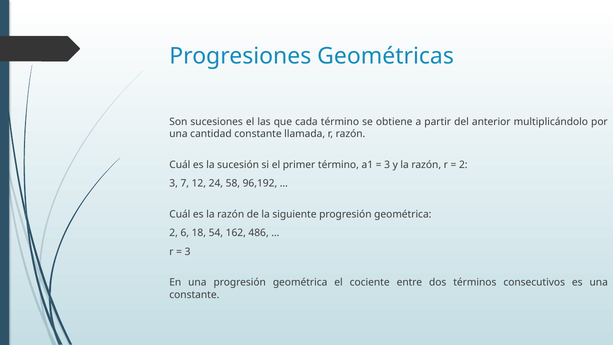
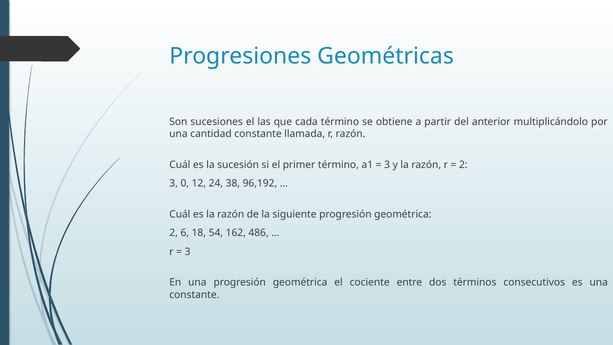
7: 7 -> 0 (185, 183)
58: 58 -> 38 (233, 183)
